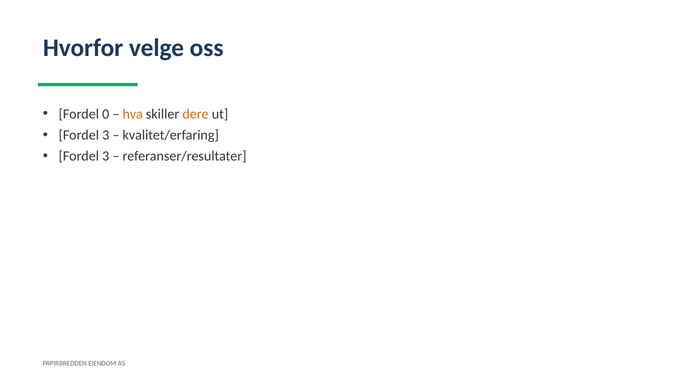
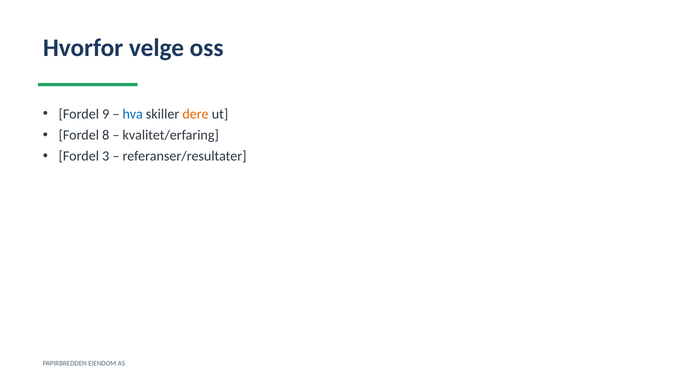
0: 0 -> 9 (106, 114)
hva colour: orange -> blue (133, 114)
3: 3 -> 8 (106, 135)
